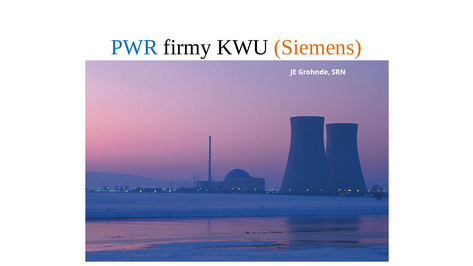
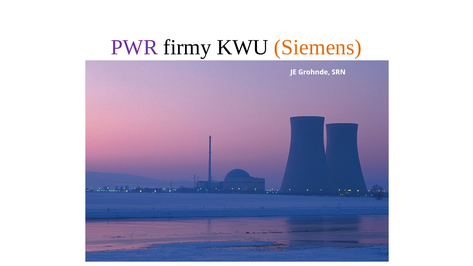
PWR colour: blue -> purple (134, 47)
